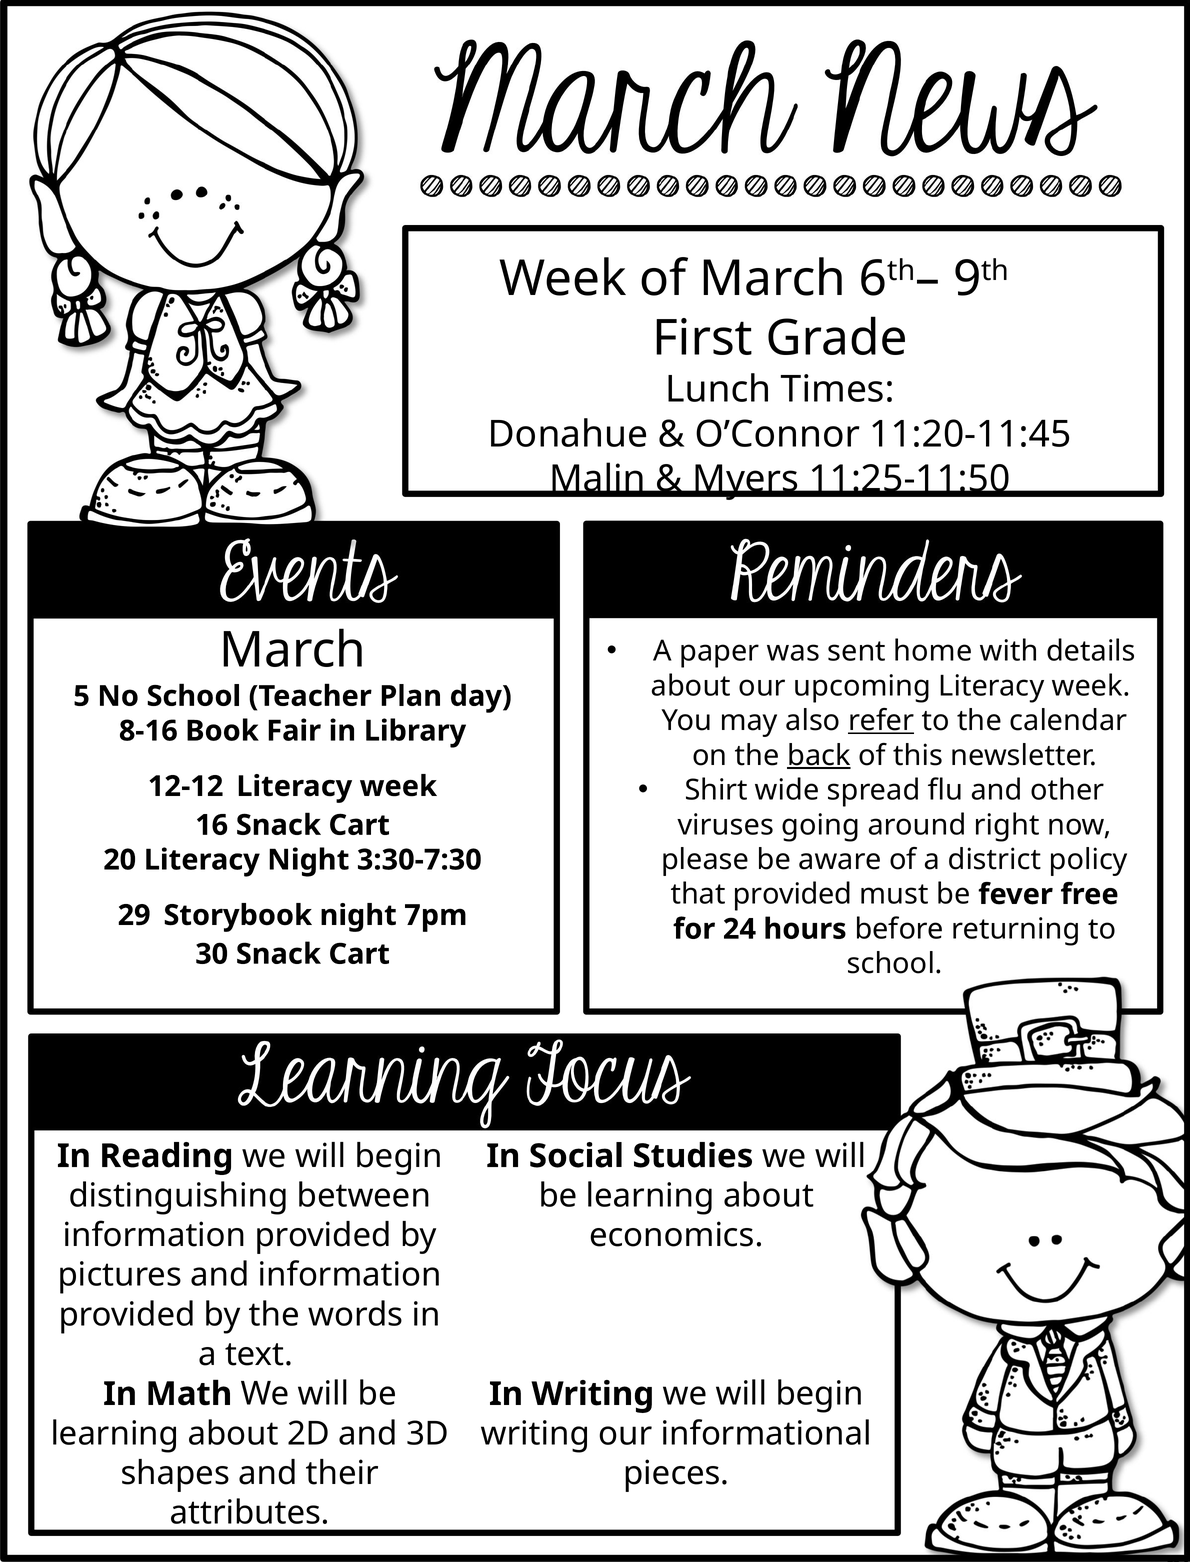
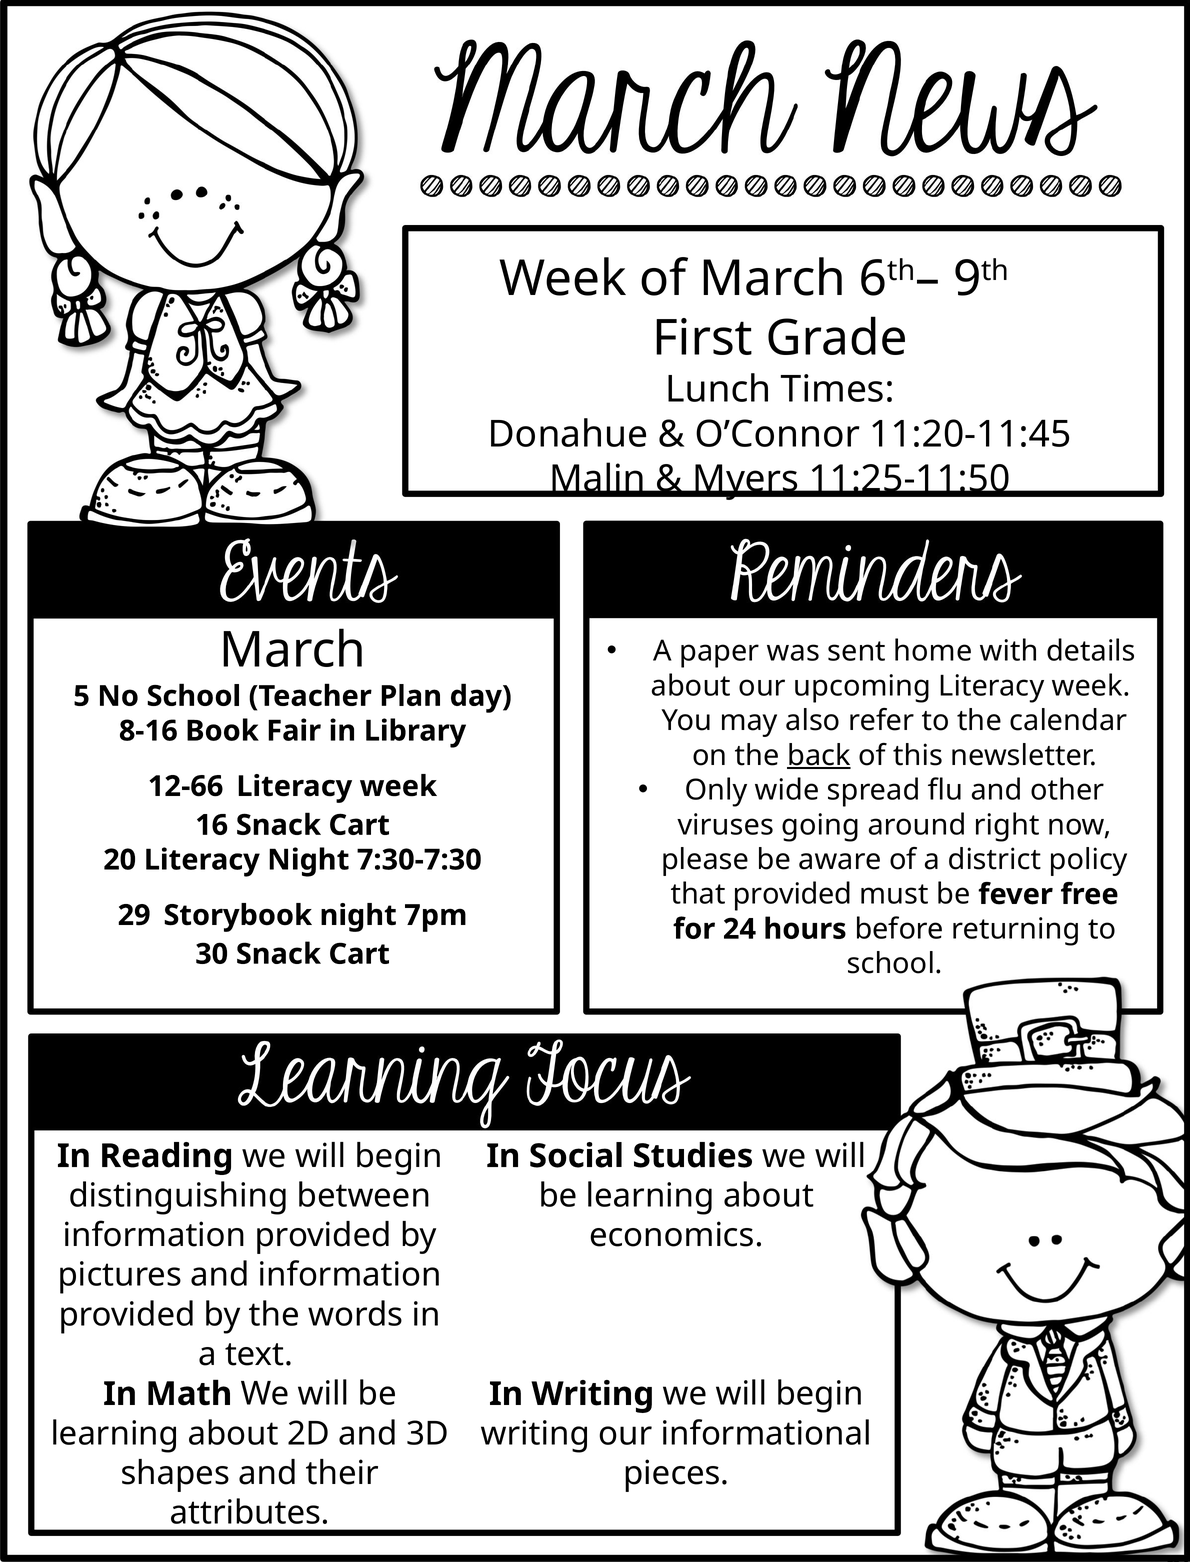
refer underline: present -> none (881, 721)
Shirt: Shirt -> Only (716, 790)
12-12: 12-12 -> 12-66 (186, 786)
3:30-7:30: 3:30-7:30 -> 7:30-7:30 (419, 860)
